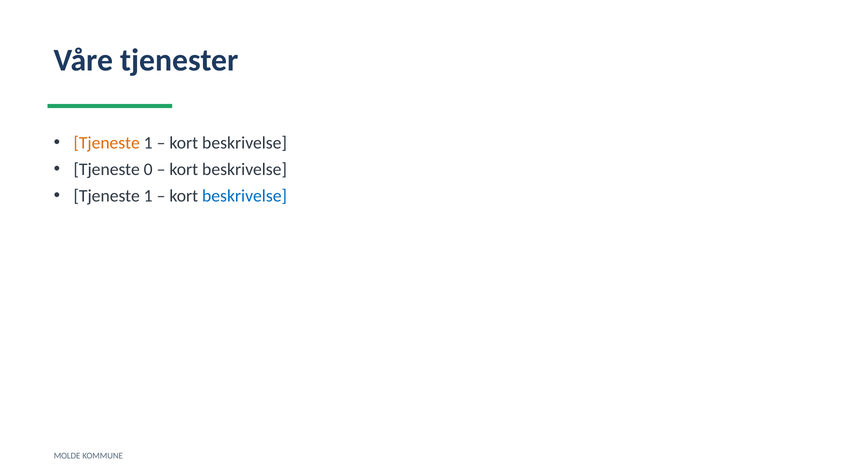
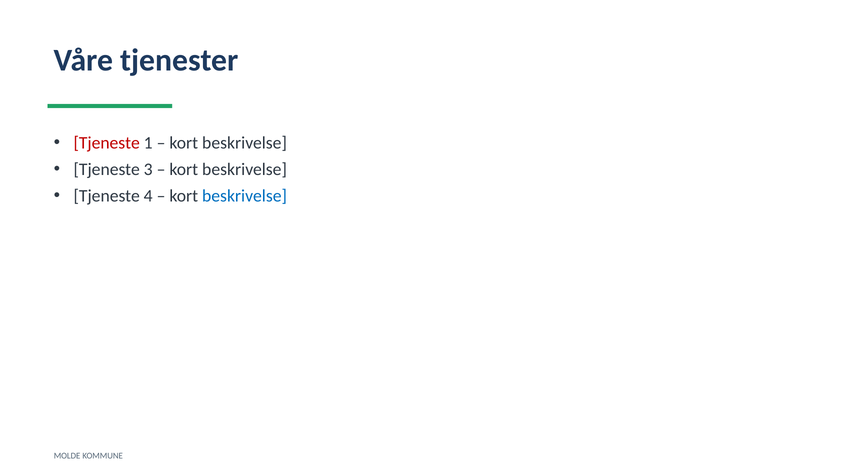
Tjeneste colour: orange -> red (107, 143)
0: 0 -> 3 (148, 170)
1: 1 -> 4 (148, 196)
